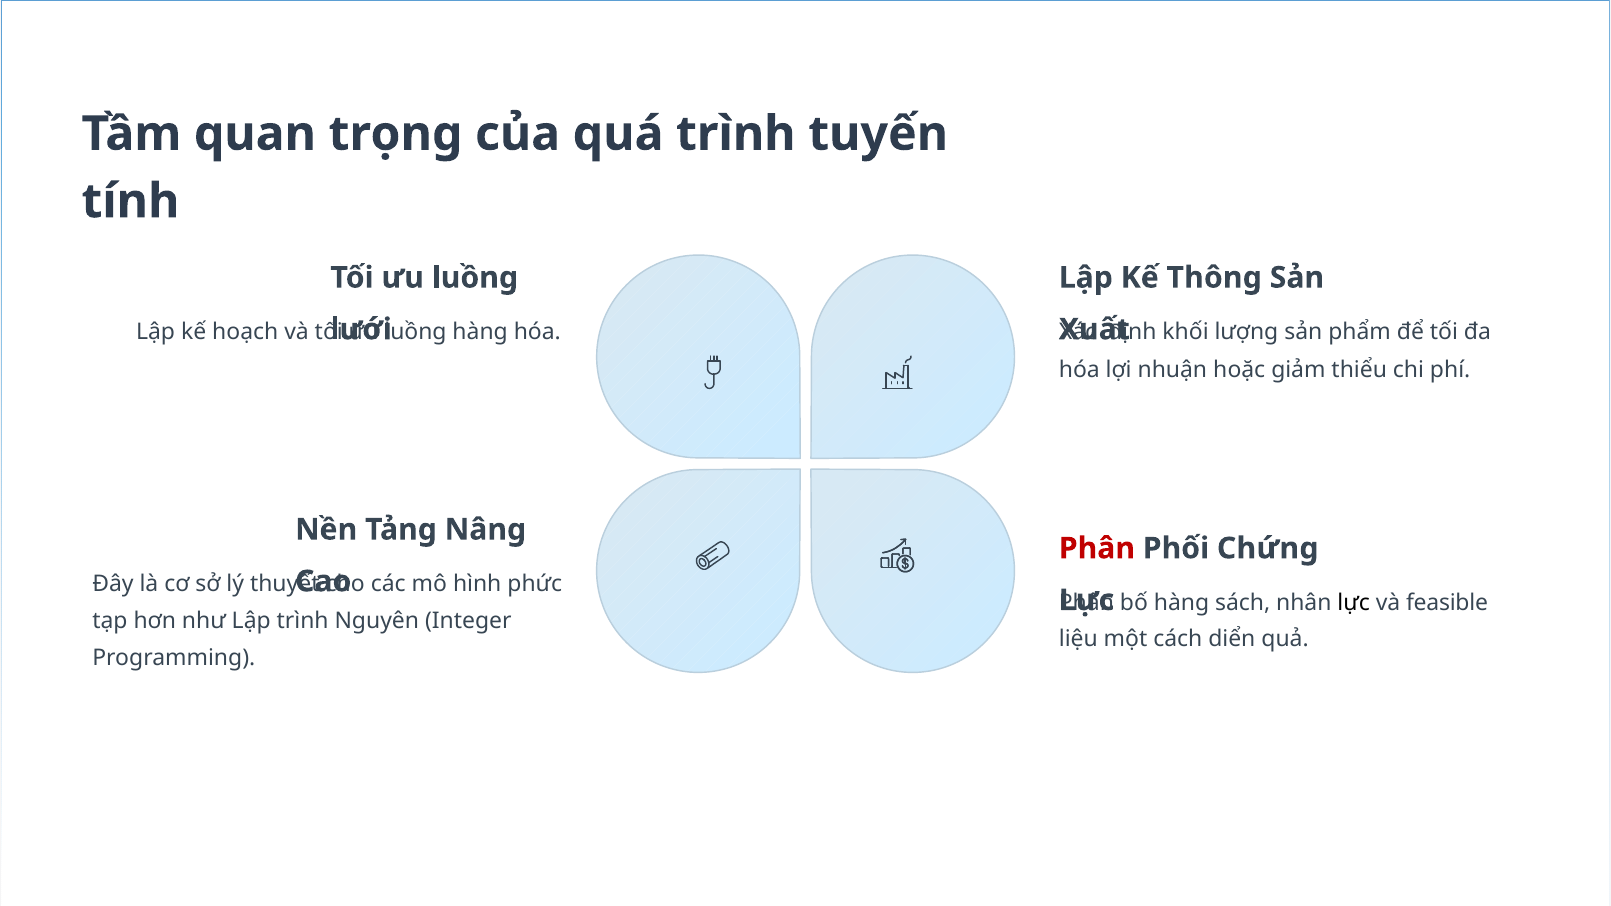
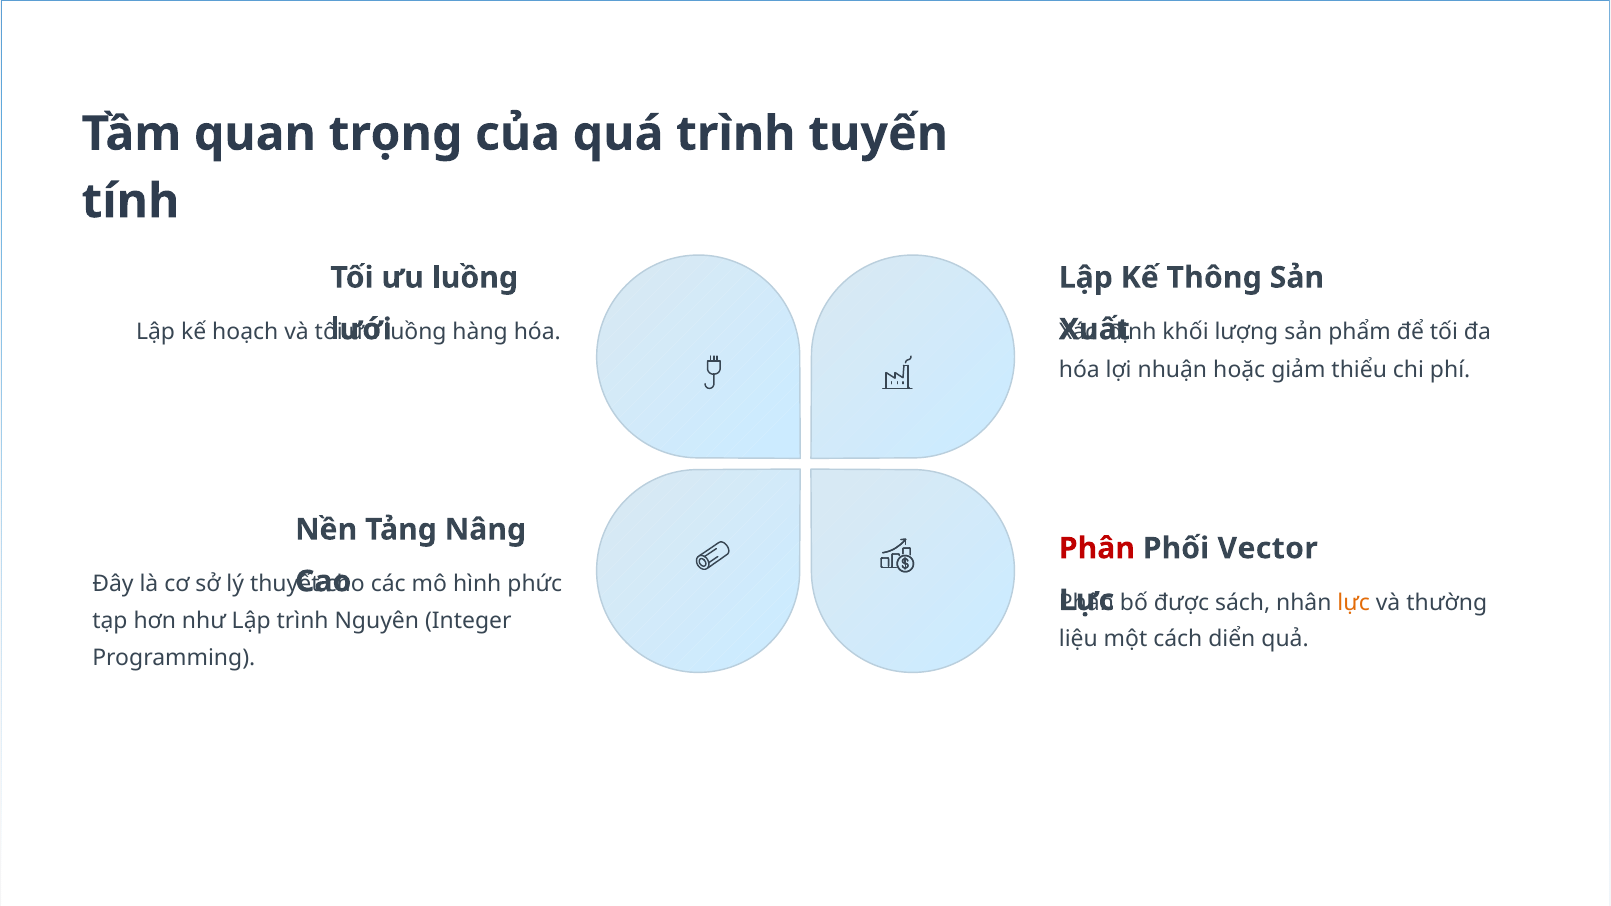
Chứng: Chứng -> Vector (1268, 548)
bố hàng: hàng -> được (1181, 603)
lực colour: black -> orange (1354, 603)
feasible: feasible -> thường (1447, 603)
